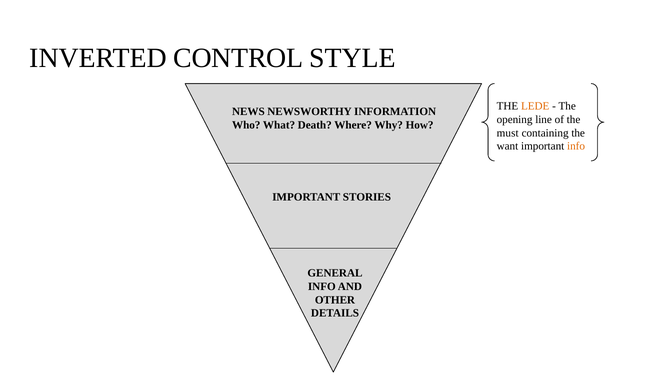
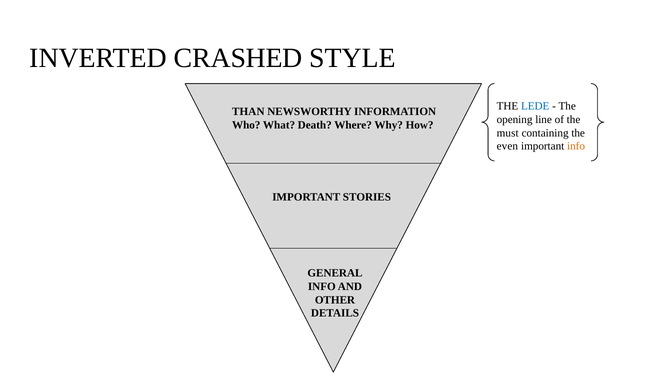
CONTROL: CONTROL -> CRASHED (238, 58)
LEDE colour: orange -> blue (535, 106)
NEWS: NEWS -> THAN (248, 112)
want: want -> even (507, 146)
